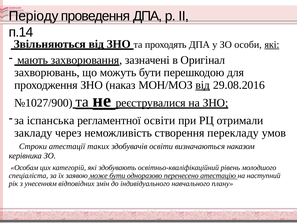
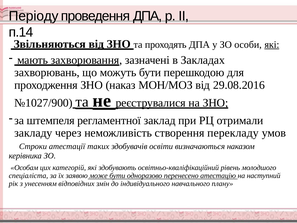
Оригінал: Оригінал -> Закладах (203, 60)
від underline: present -> none (203, 85)
іспанська: іспанська -> штемпеля (51, 120)
регламентної освіти: освіти -> заклад (160, 120)
